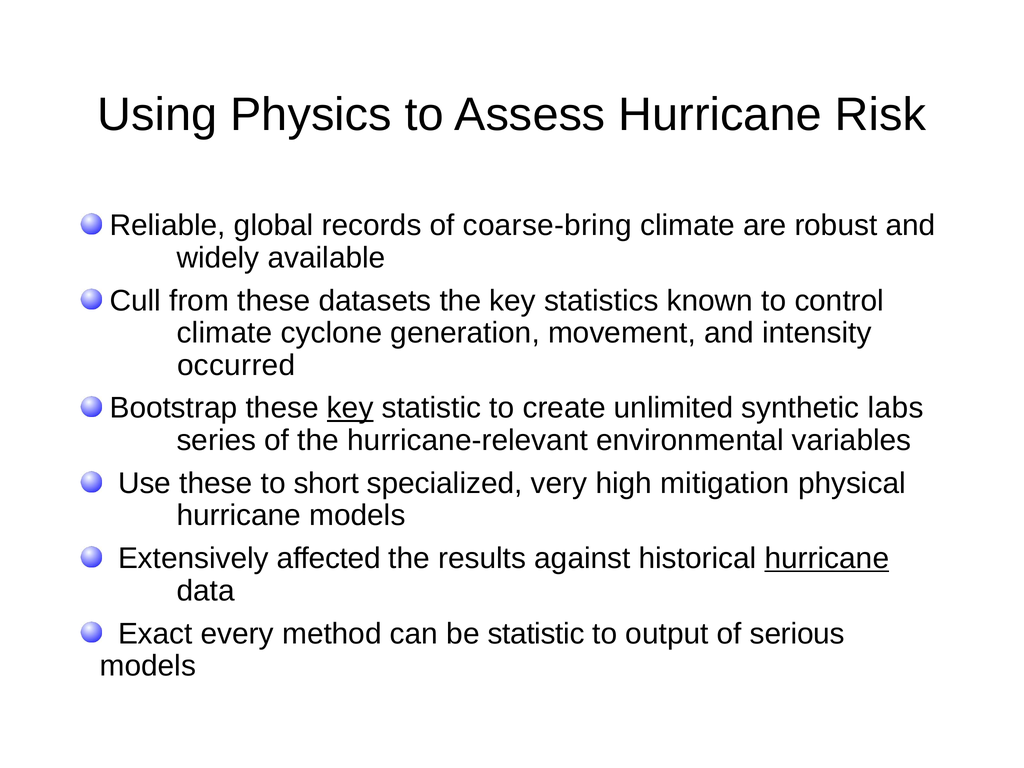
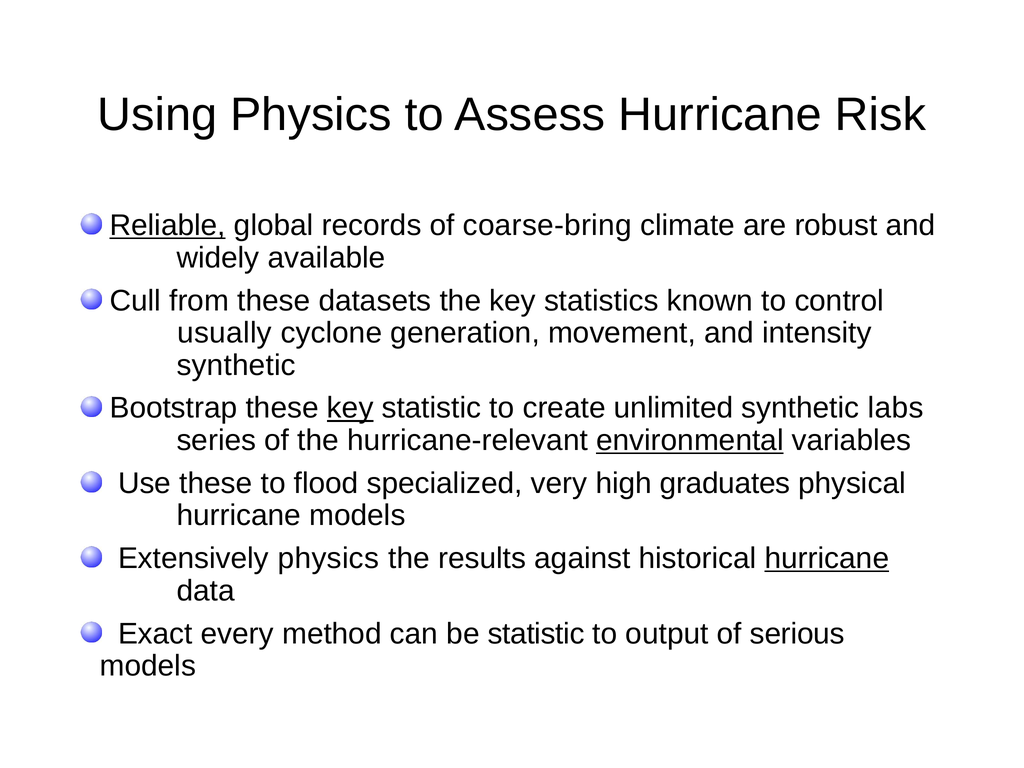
Reliable underline: none -> present (168, 226)
climate: climate -> usually (225, 333)
occurred: occurred -> synthetic (236, 365)
environmental underline: none -> present (690, 440)
short: short -> flood (326, 483)
mitigation: mitigation -> graduates (725, 483)
Extensively affected: affected -> physics (328, 559)
